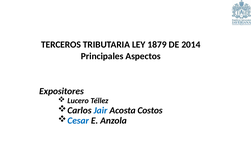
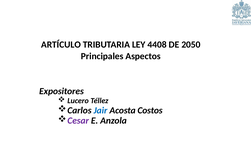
TERCEROS: TERCEROS -> ARTÍCULO (61, 45)
1879: 1879 -> 4408 (157, 45)
2014: 2014 -> 2050 (191, 45)
Cesar colour: blue -> purple (78, 121)
